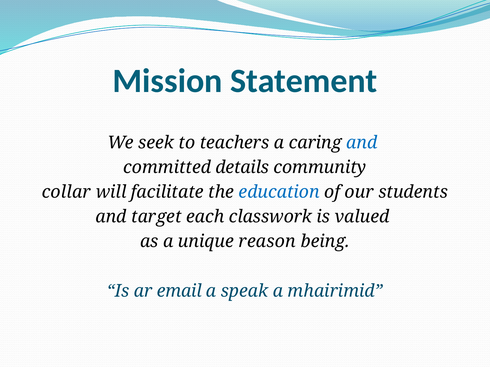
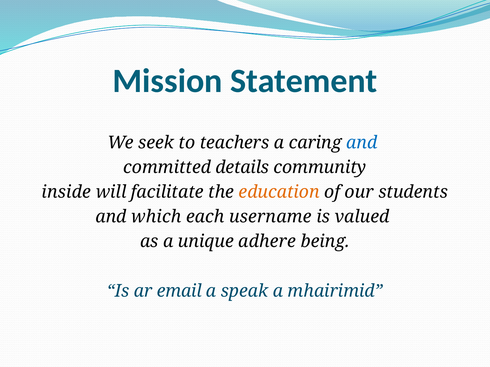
collar: collar -> inside (66, 192)
education colour: blue -> orange (279, 192)
target: target -> which (156, 217)
classwork: classwork -> username (270, 217)
reason: reason -> adhere (267, 242)
